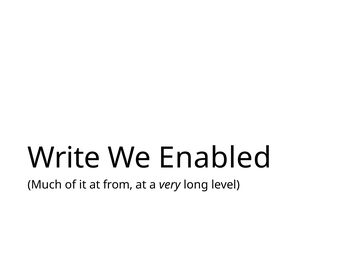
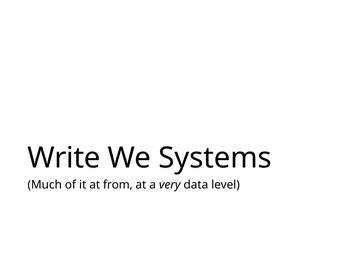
Enabled: Enabled -> Systems (215, 158)
long: long -> data (196, 185)
